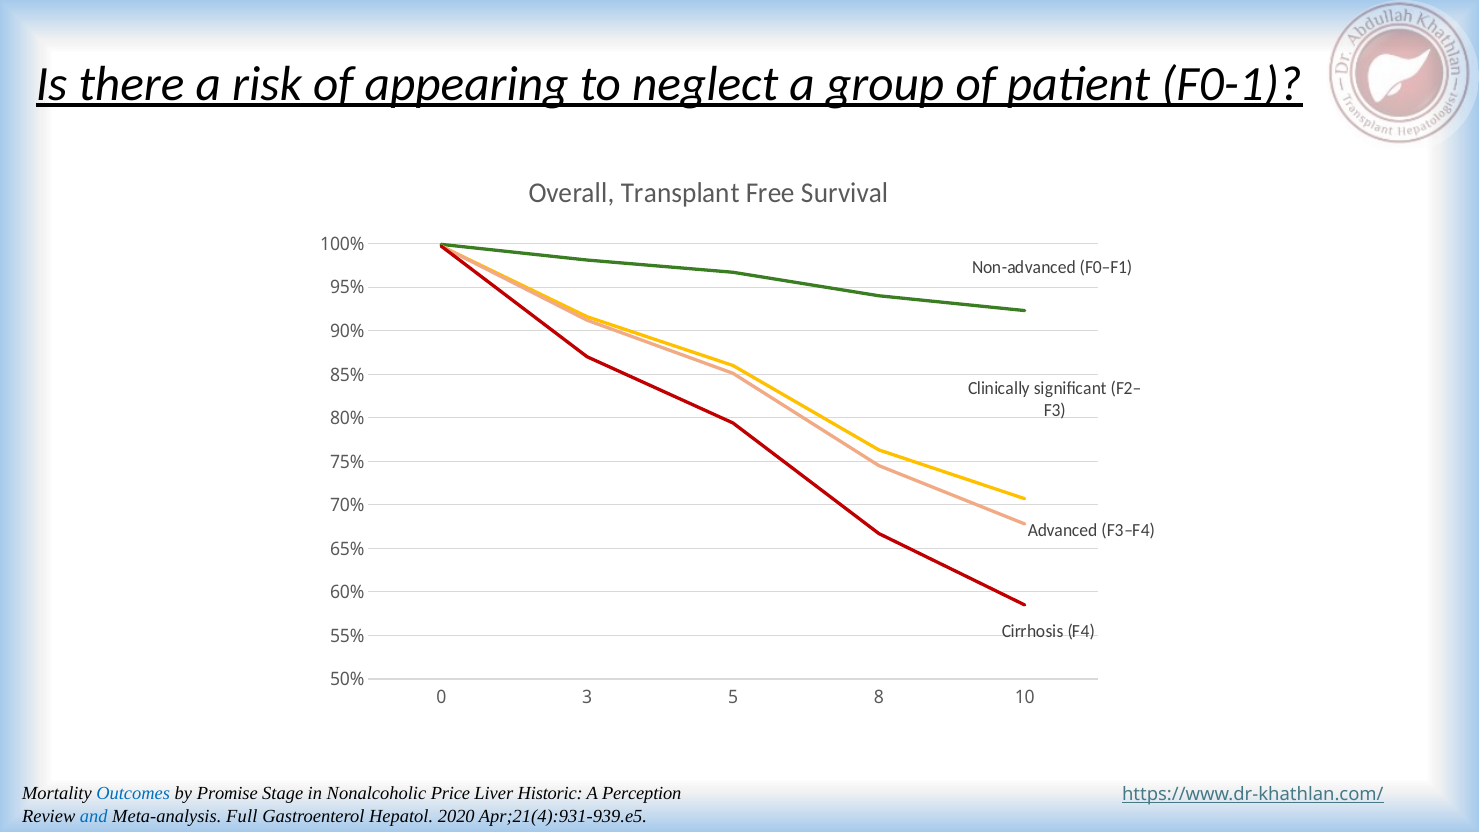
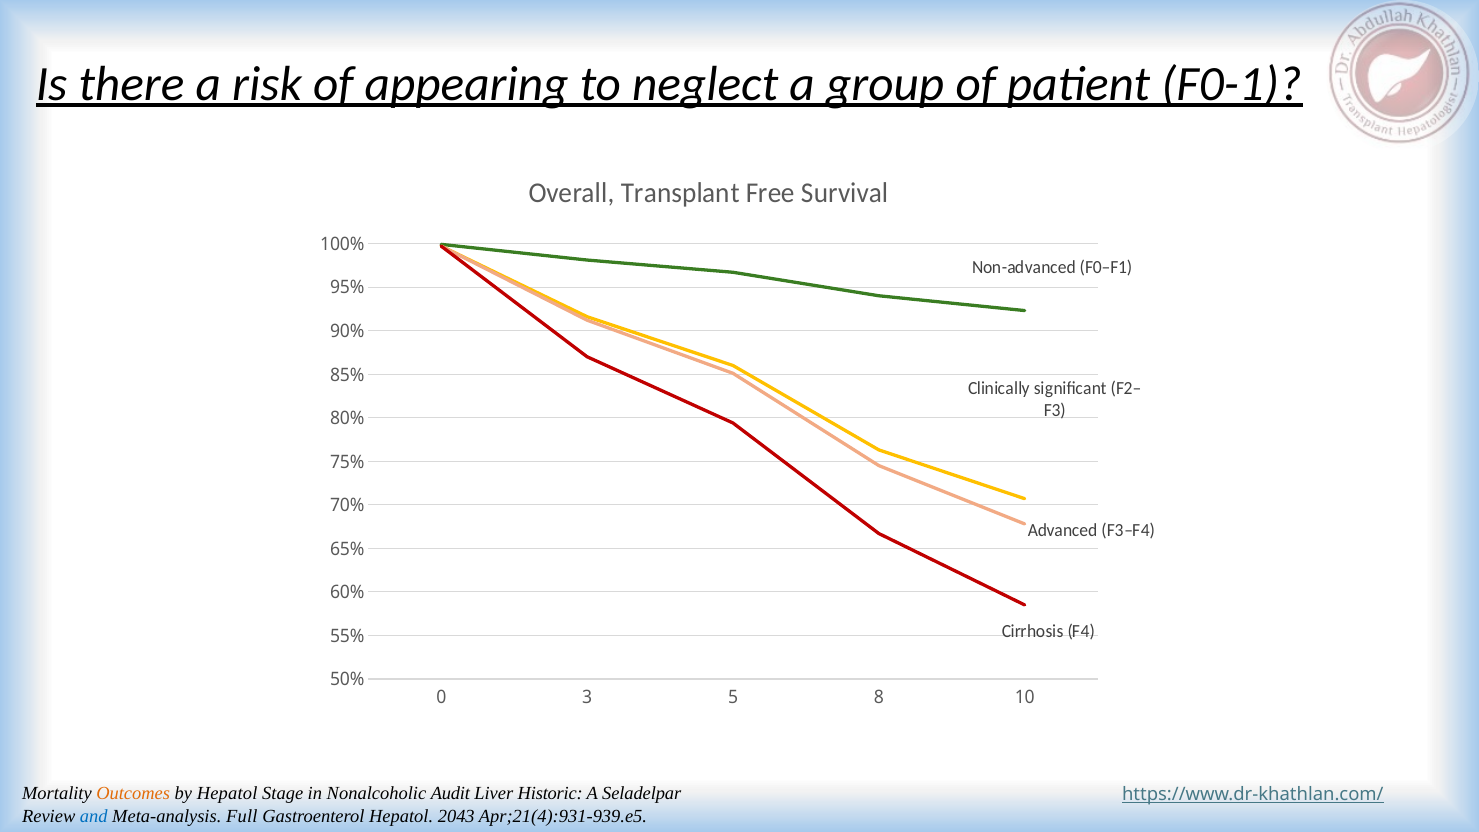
Outcomes colour: blue -> orange (133, 794)
by Promise: Promise -> Hepatol (227, 794)
Price: Price -> Audit (450, 794)
Perception: Perception -> Seladelpar (642, 794)
2020: 2020 -> 2043 (456, 816)
